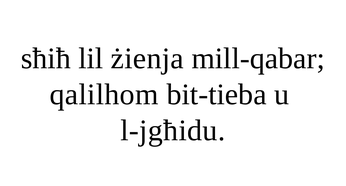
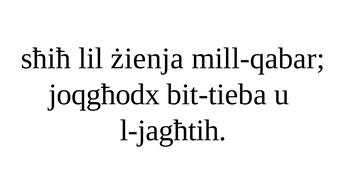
qalilhom: qalilhom -> joqgħodx (104, 95)
l-jgħidu: l-jgħidu -> l-jagħtih (173, 131)
